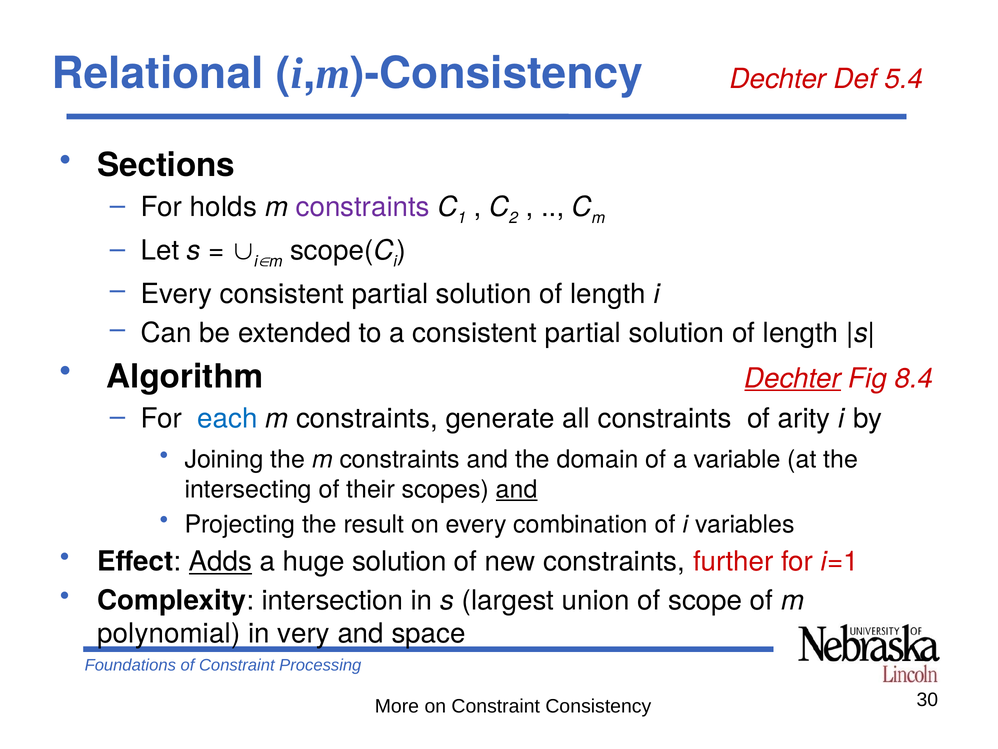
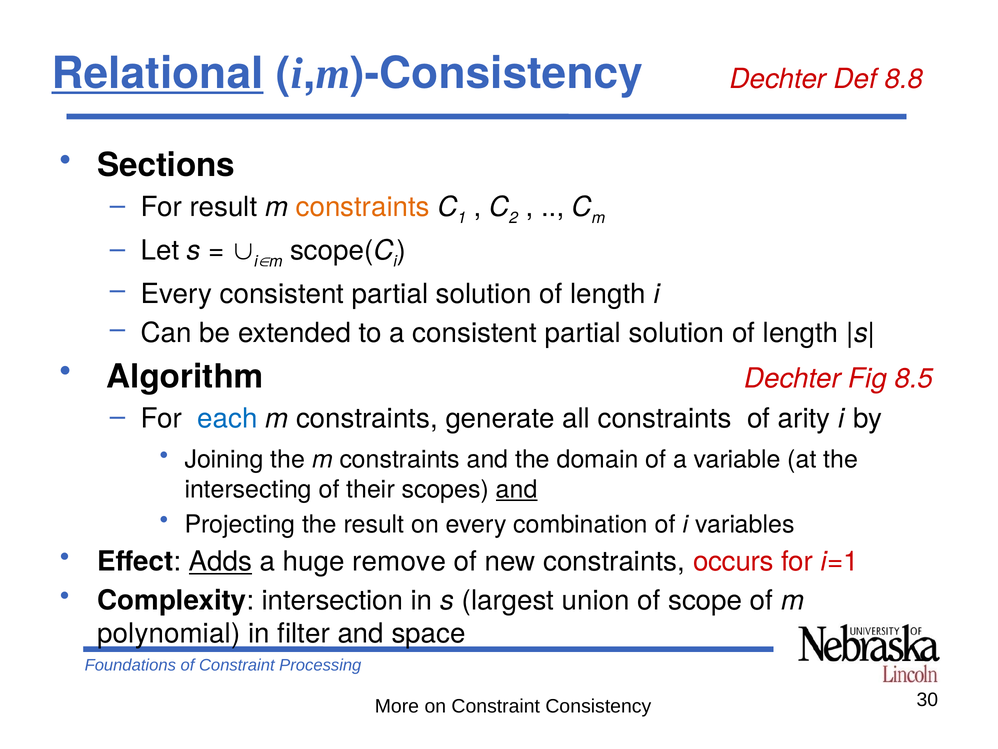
Relational underline: none -> present (158, 74)
5.4: 5.4 -> 8.8 (904, 79)
For holds: holds -> result (223, 207)
constraints colour: purple -> orange (363, 207)
Dechter underline: present -> none (793, 378)
8.4: 8.4 -> 8.5 (914, 378)
huge solution: solution -> remove (399, 561)
further: further -> occurs (733, 561)
very: very -> filter (304, 633)
